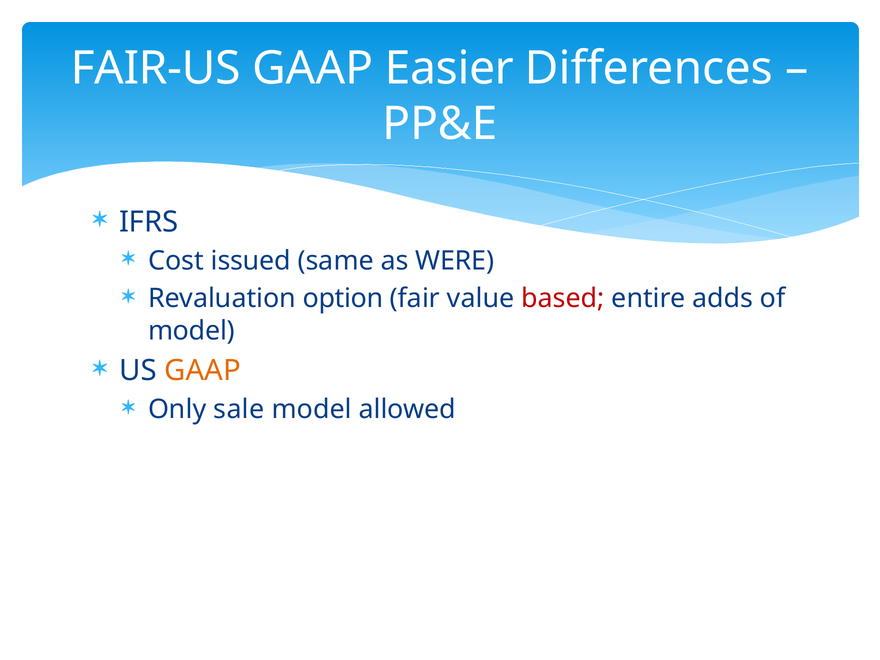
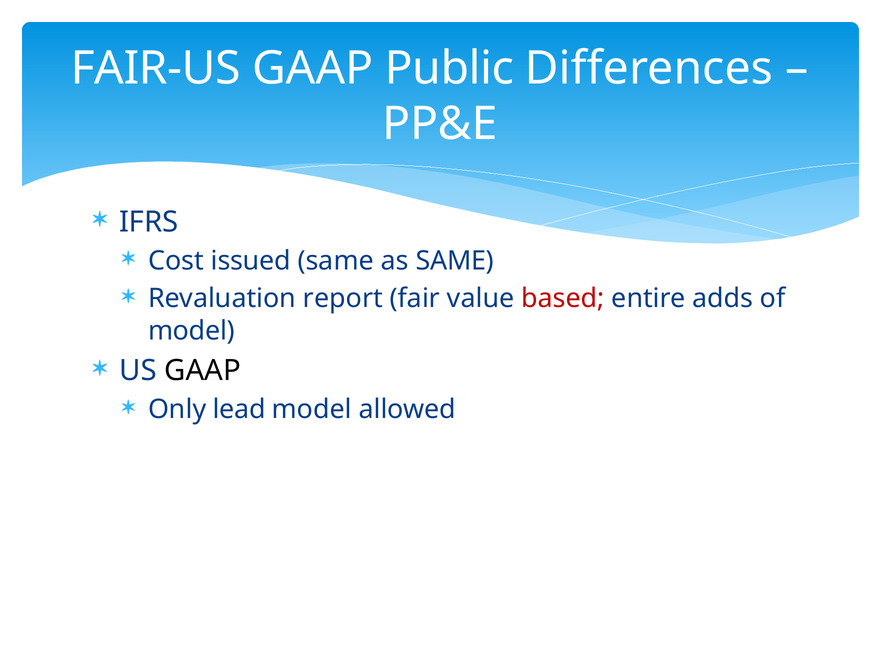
Easier: Easier -> Public (449, 68)
as WERE: WERE -> SAME (455, 261)
option: option -> report (343, 299)
GAAP colour: orange -> black (203, 371)
sale: sale -> lead (239, 410)
